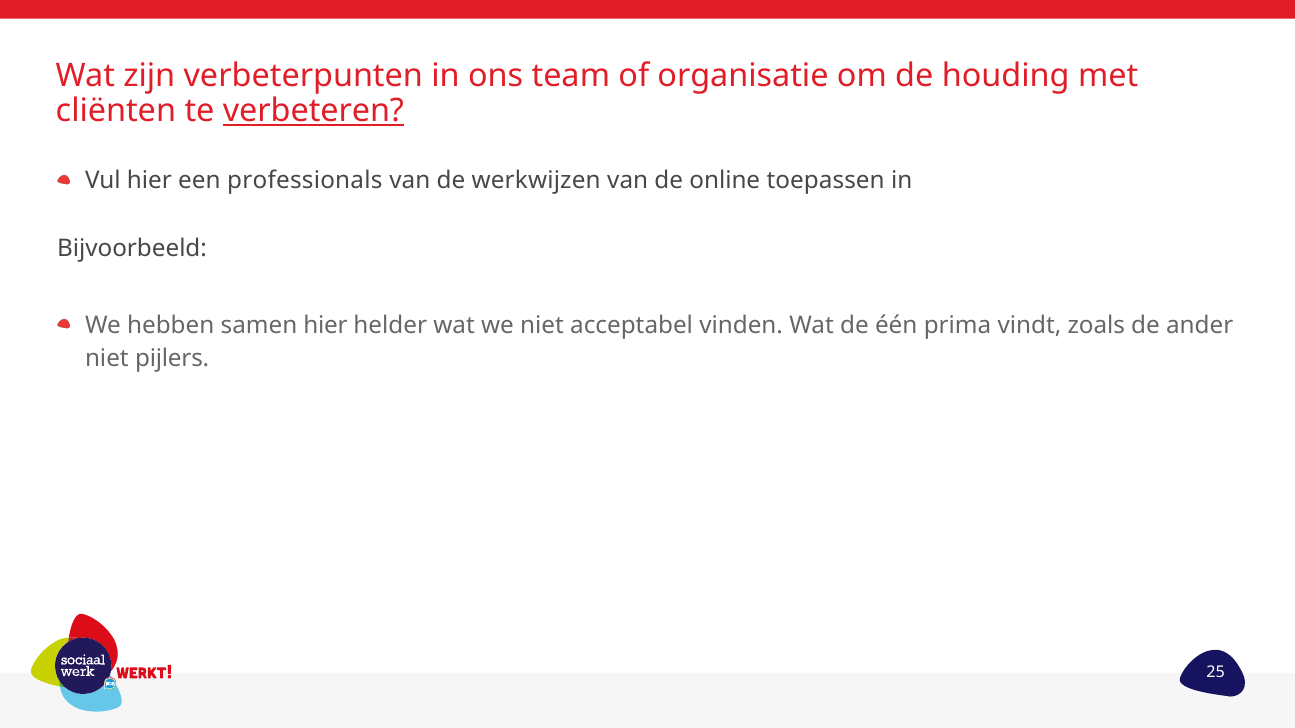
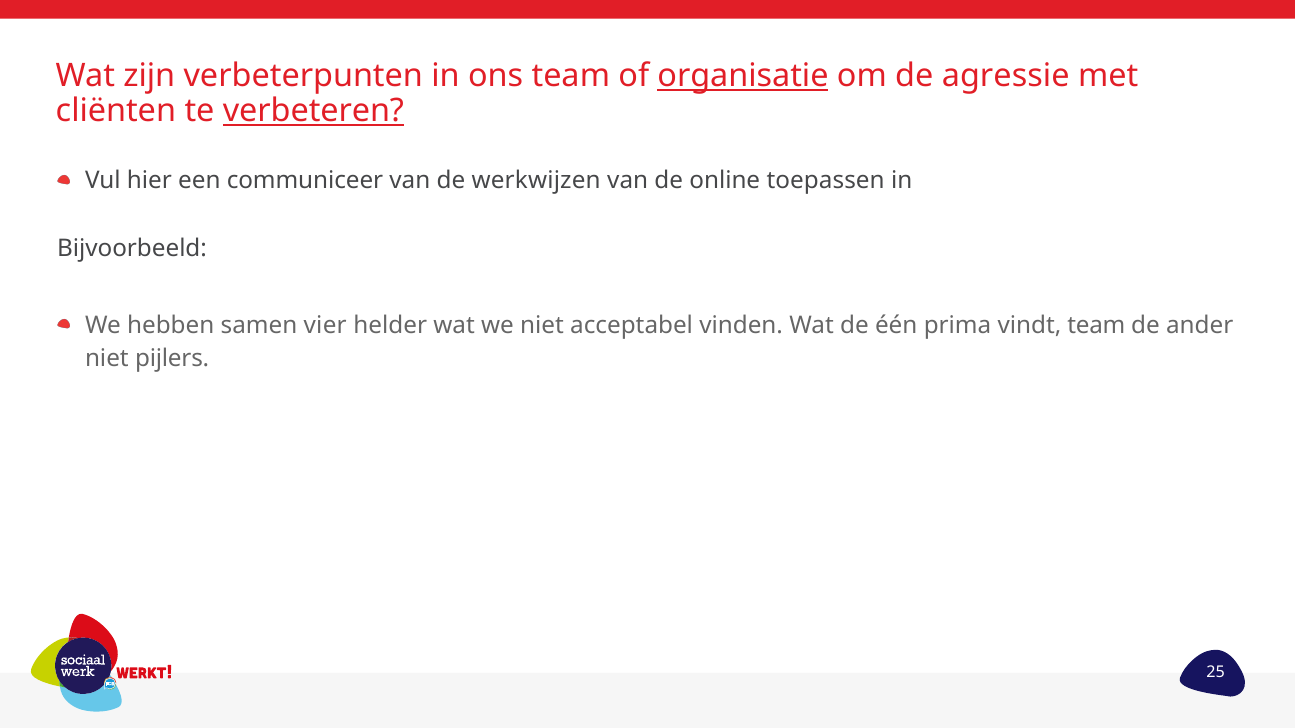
organisatie underline: none -> present (743, 76)
houding: houding -> agressie (1006, 76)
professionals: professionals -> communiceer (305, 180)
samen hier: hier -> vier (325, 325)
vindt zoals: zoals -> team (1096, 325)
